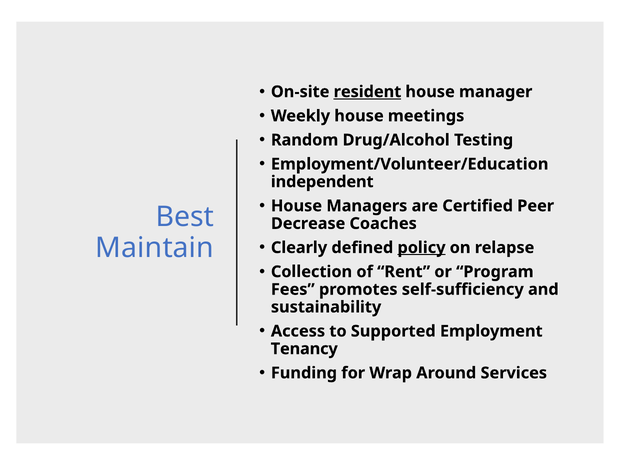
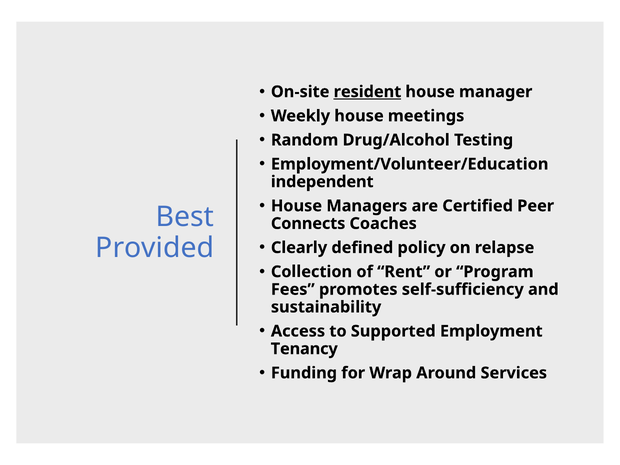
Decrease: Decrease -> Connects (308, 224)
policy underline: present -> none (421, 248)
Maintain: Maintain -> Provided (155, 248)
